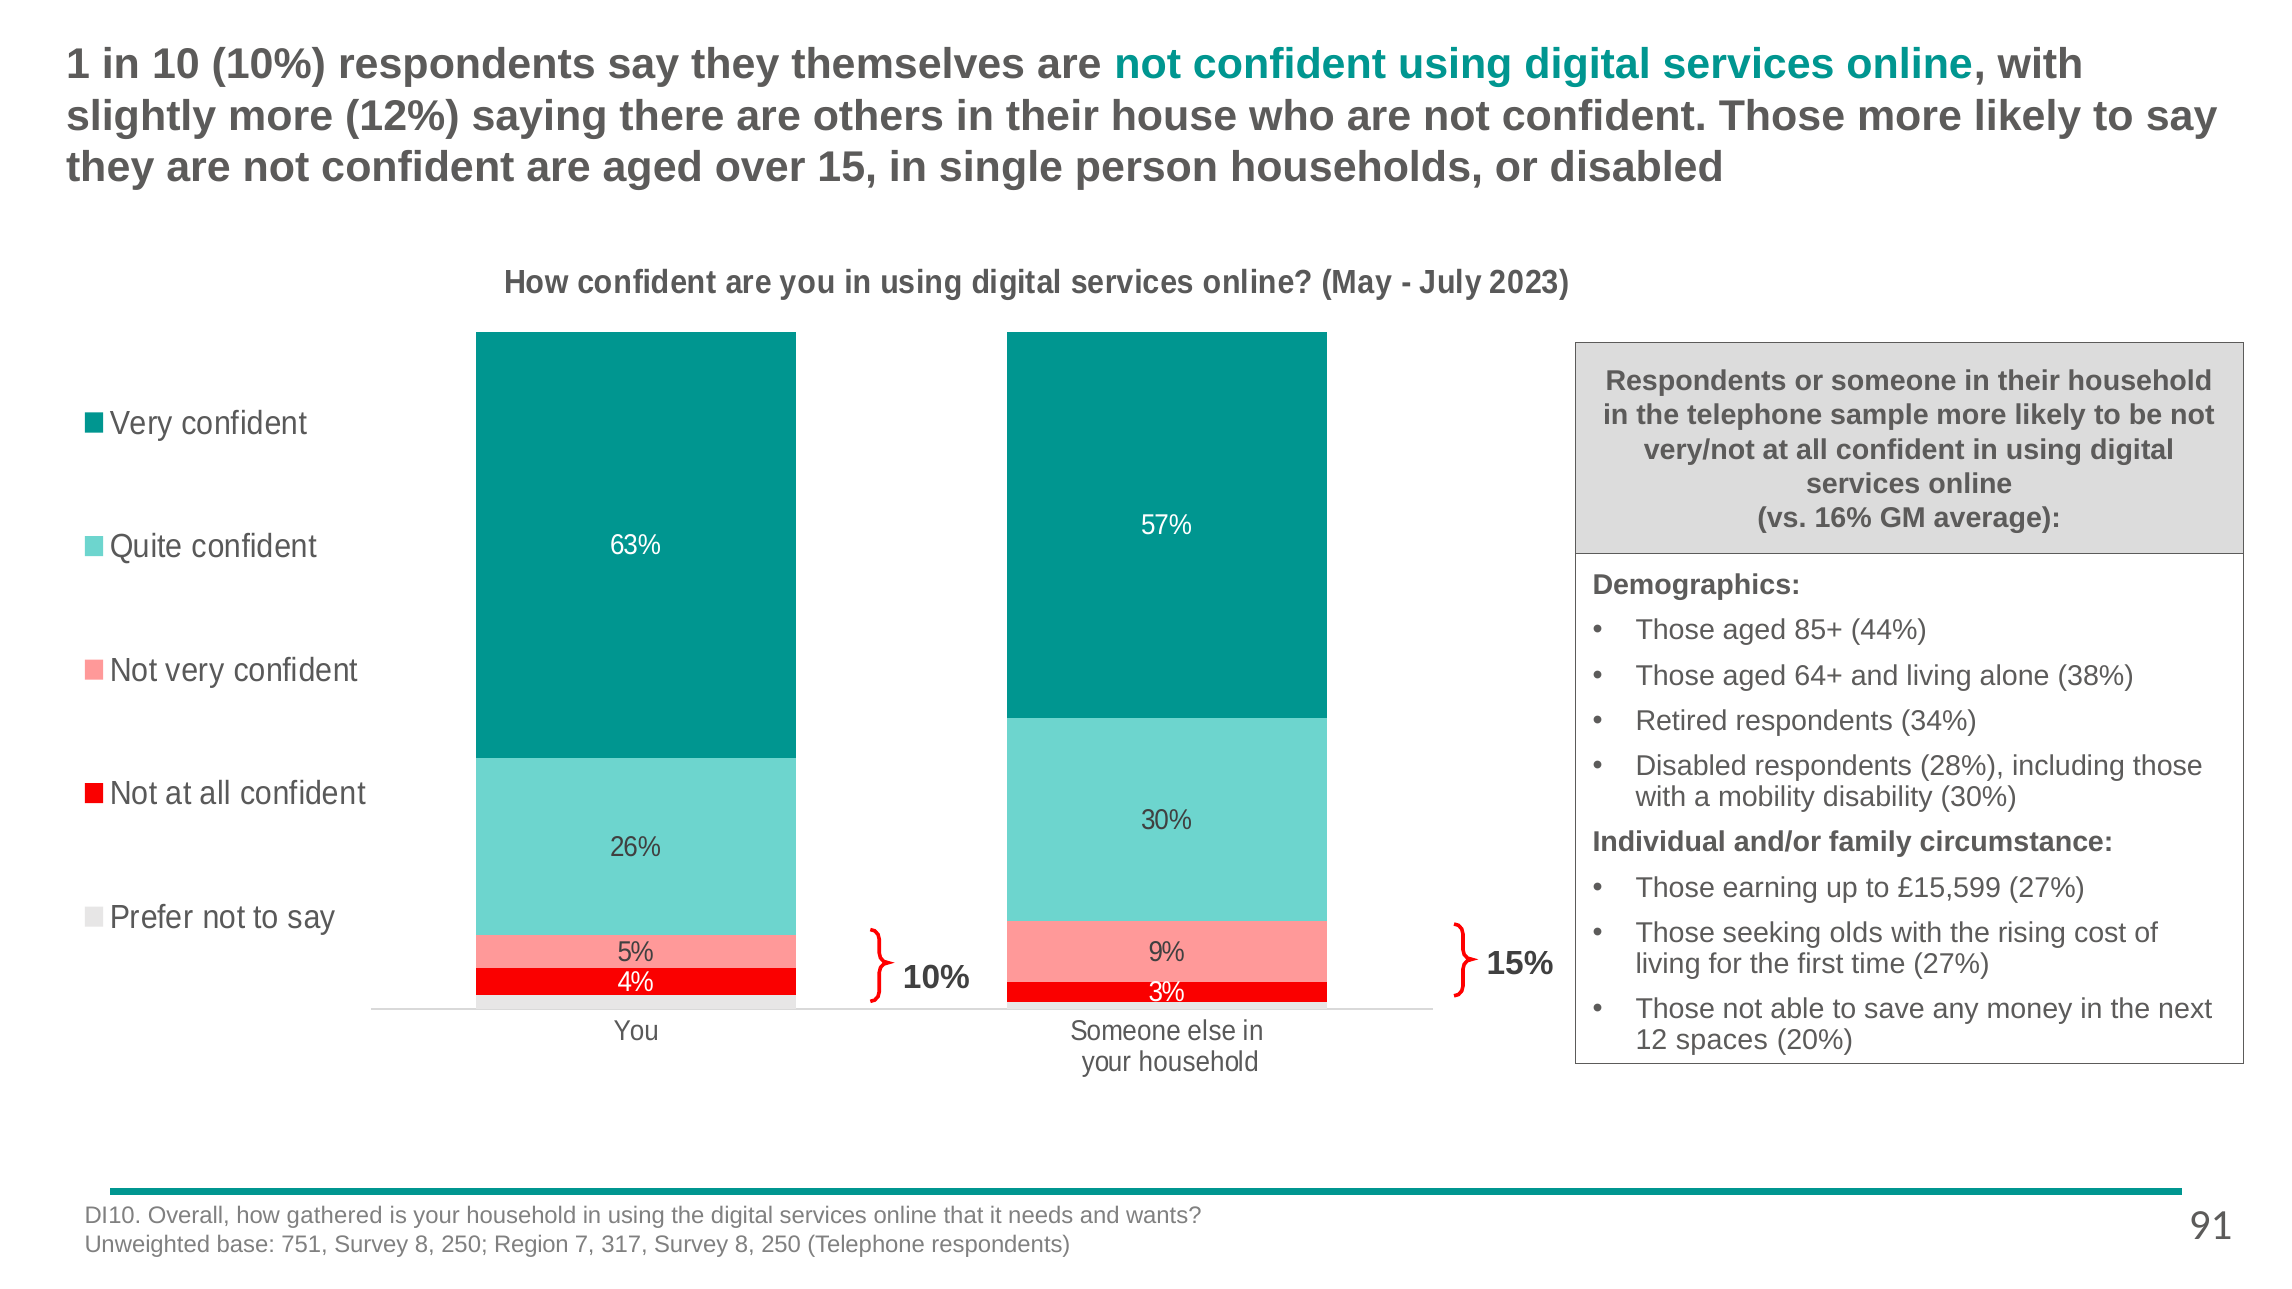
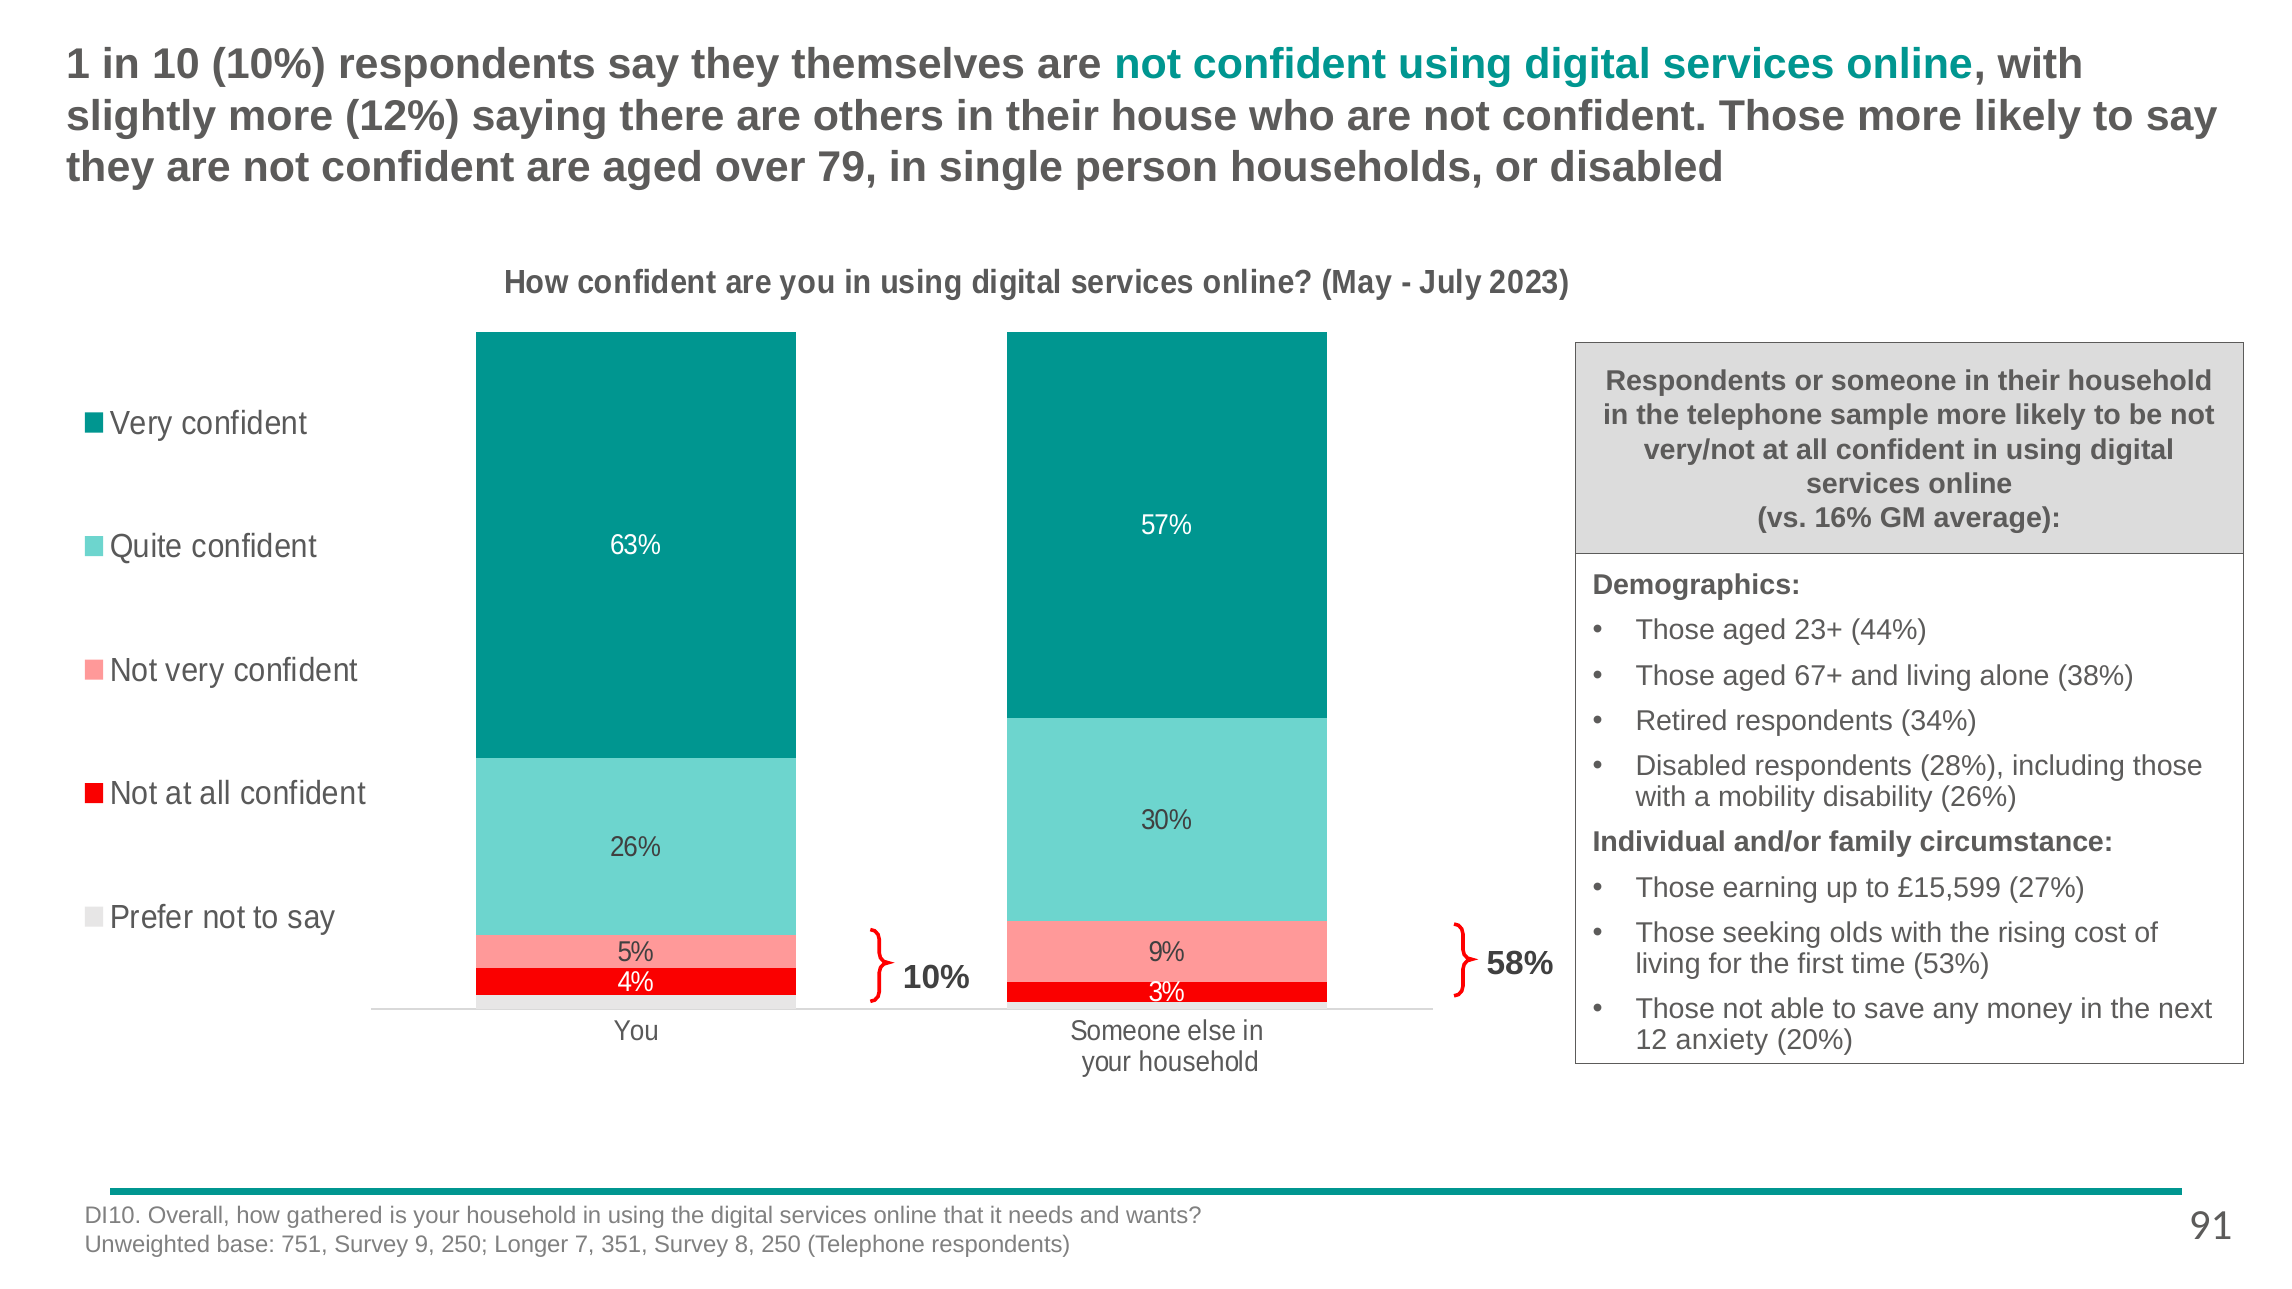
15: 15 -> 79 (847, 168)
85+: 85+ -> 23+ (1819, 631)
64+: 64+ -> 67+ (1819, 676)
disability 30%: 30% -> 26% (1979, 797)
time 27%: 27% -> 53% (1952, 964)
15%: 15% -> 58% (1520, 963)
spaces: spaces -> anxiety (1722, 1040)
751 Survey 8: 8 -> 9 (425, 1245)
Region: Region -> Longer (531, 1245)
317: 317 -> 351 (625, 1245)
